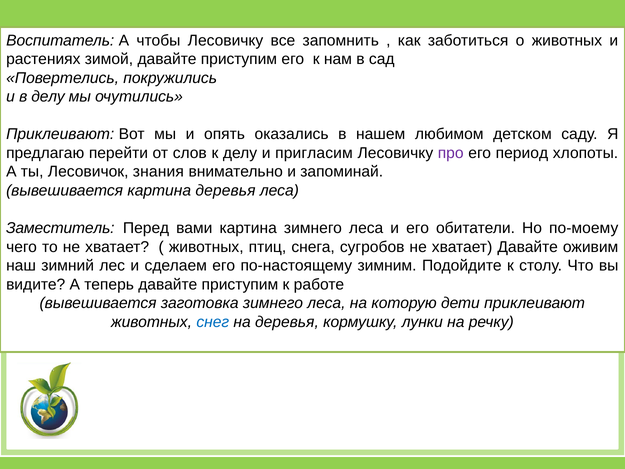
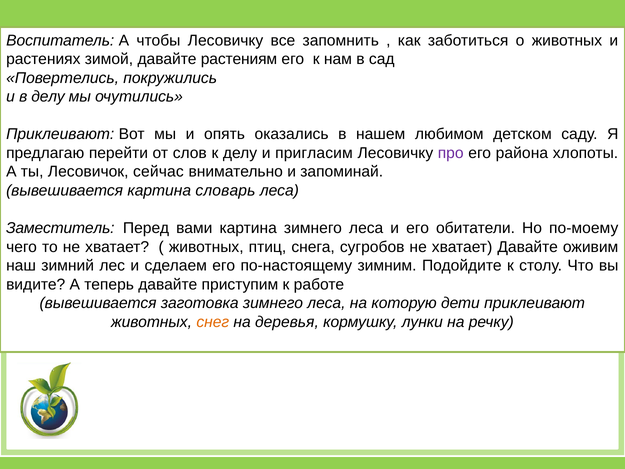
зимой давайте приступим: приступим -> растениям (239, 59)
период: период -> района (522, 153)
знания: знания -> сейчас (158, 172)
картина деревья: деревья -> словарь (225, 190)
снег colour: blue -> orange (213, 322)
